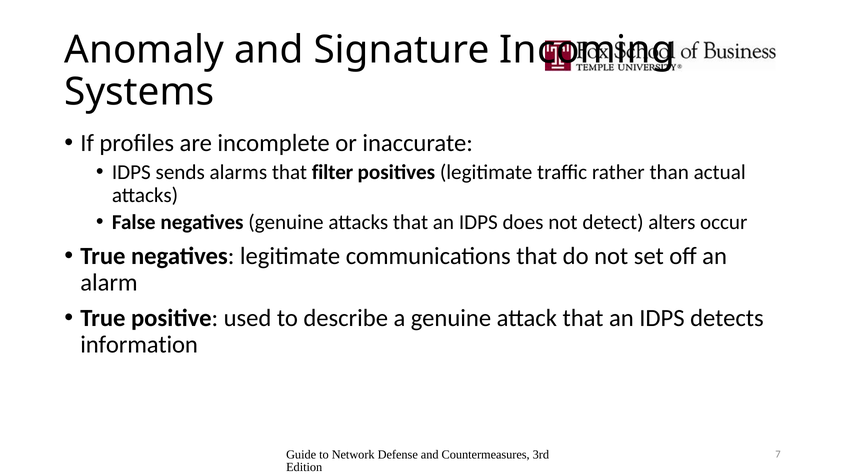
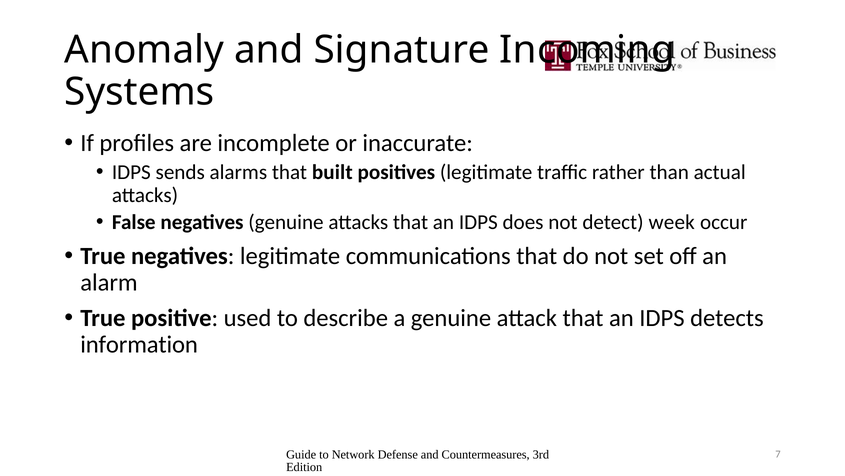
filter: filter -> built (332, 172)
alters: alters -> week (672, 222)
